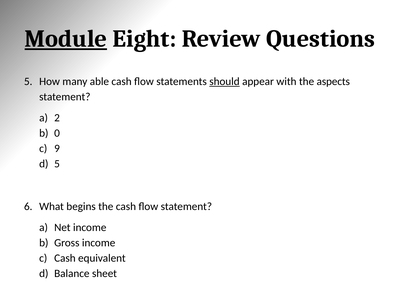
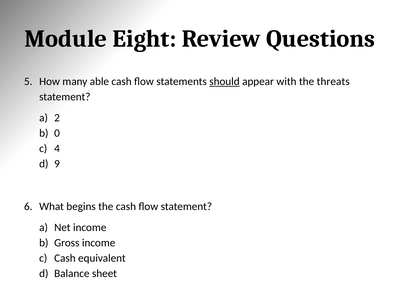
Module underline: present -> none (66, 39)
aspects: aspects -> threats (333, 81)
9: 9 -> 4 (57, 148)
5: 5 -> 9 (57, 164)
